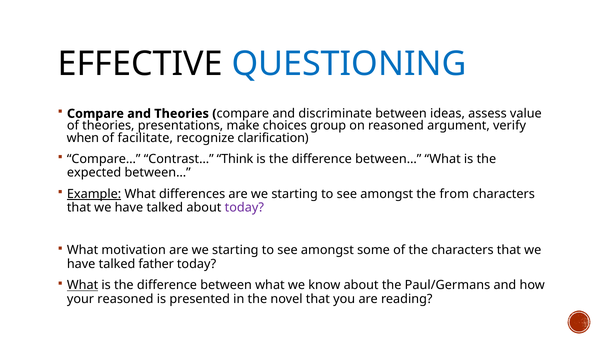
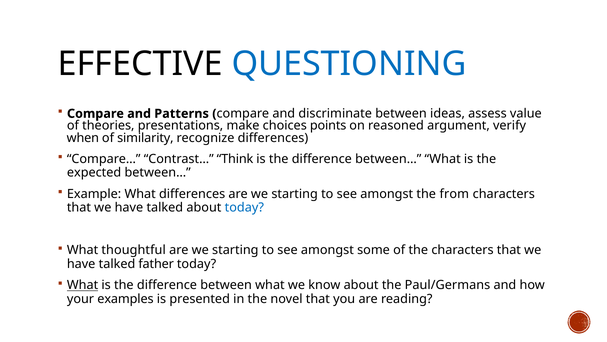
and Theories: Theories -> Patterns (182, 113)
group: group -> points (328, 126)
facilitate: facilitate -> similarity (145, 138)
recognize clarification: clarification -> differences (273, 138)
Example underline: present -> none (94, 194)
today colour: purple -> blue (244, 207)
motivation: motivation -> thoughtful (134, 250)
your reasoned: reasoned -> examples (125, 298)
